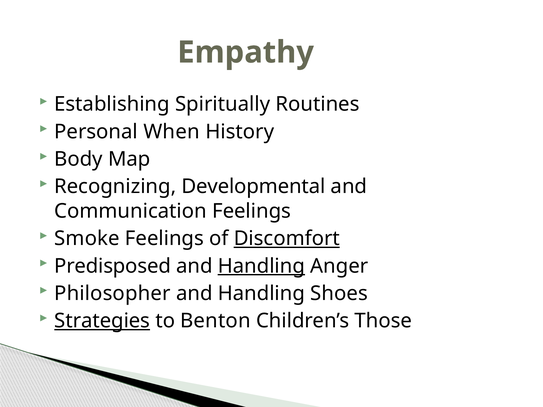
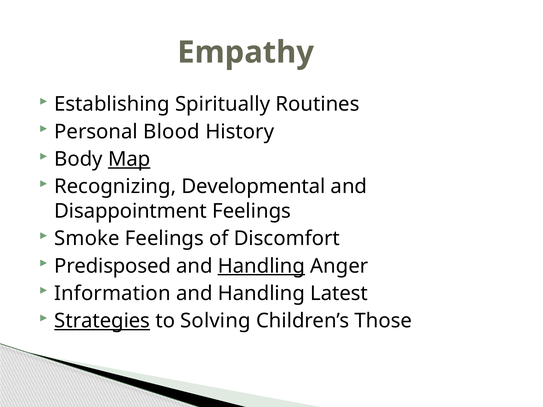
When: When -> Blood (172, 132)
Map underline: none -> present (129, 159)
Communication: Communication -> Disappointment (131, 211)
Discomfort underline: present -> none (287, 239)
Philosopher: Philosopher -> Information (112, 294)
Shoes: Shoes -> Latest (339, 294)
Benton: Benton -> Solving (215, 321)
